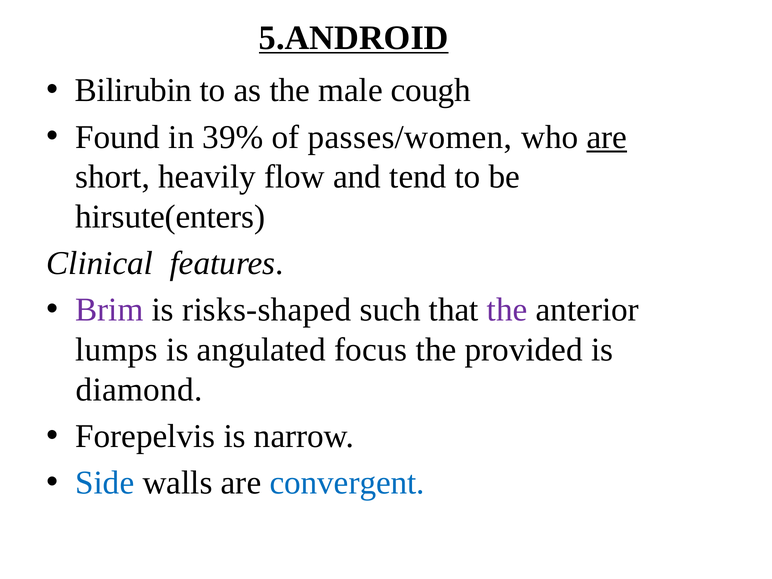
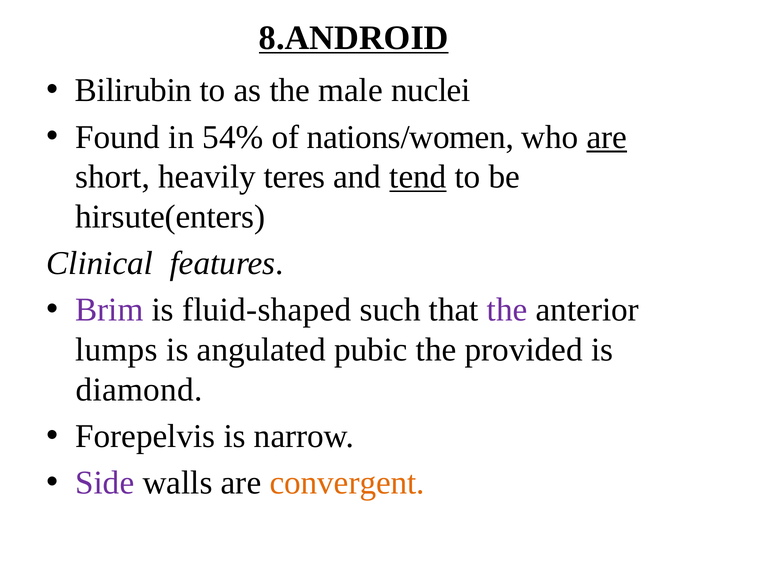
5.ANDROID: 5.ANDROID -> 8.ANDROID (354, 38)
cough: cough -> nuclei (431, 90)
39%: 39% -> 54% (233, 137)
passes/women: passes/women -> nations/women (410, 137)
flow: flow -> teres (295, 177)
tend underline: none -> present (418, 177)
risks-shaped: risks-shaped -> fluid-shaped (267, 310)
focus: focus -> pubic (371, 350)
Side colour: blue -> purple (105, 483)
convergent colour: blue -> orange (347, 483)
